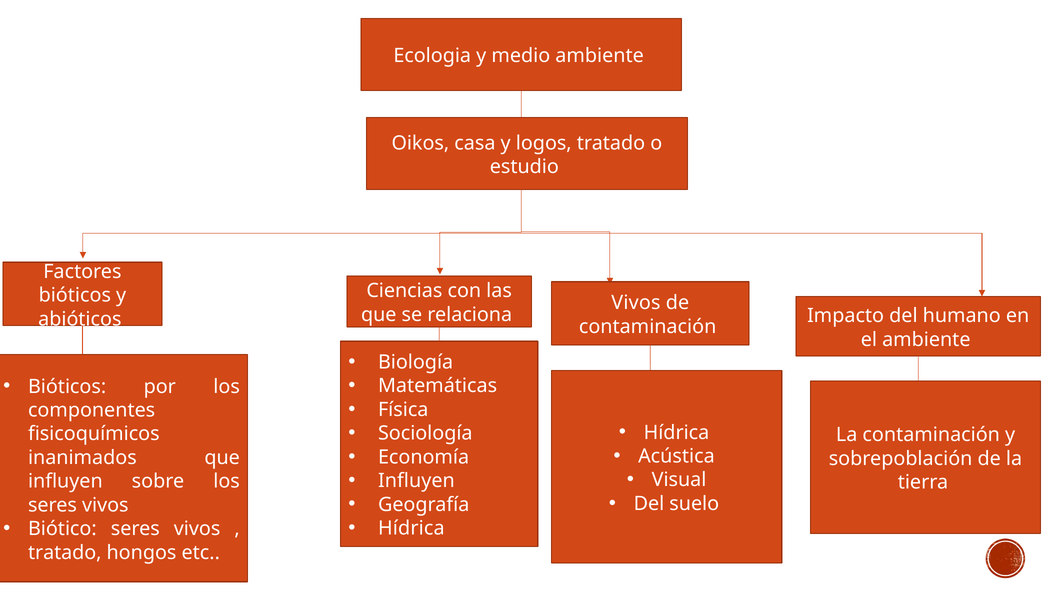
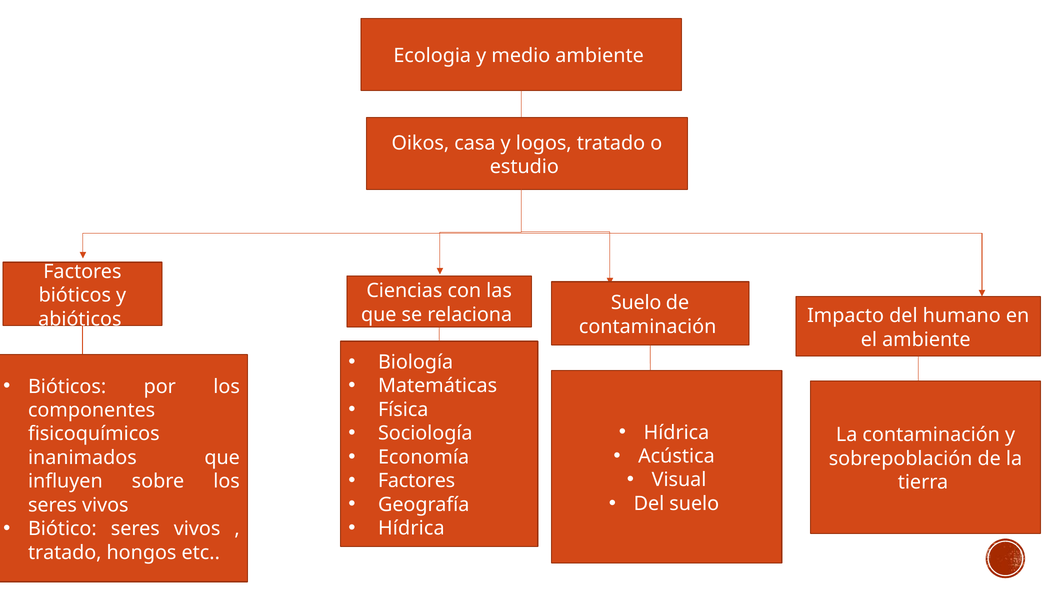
Vivos: Vivos -> Suelo (636, 303)
Influyen: Influyen -> Factores (417, 481)
